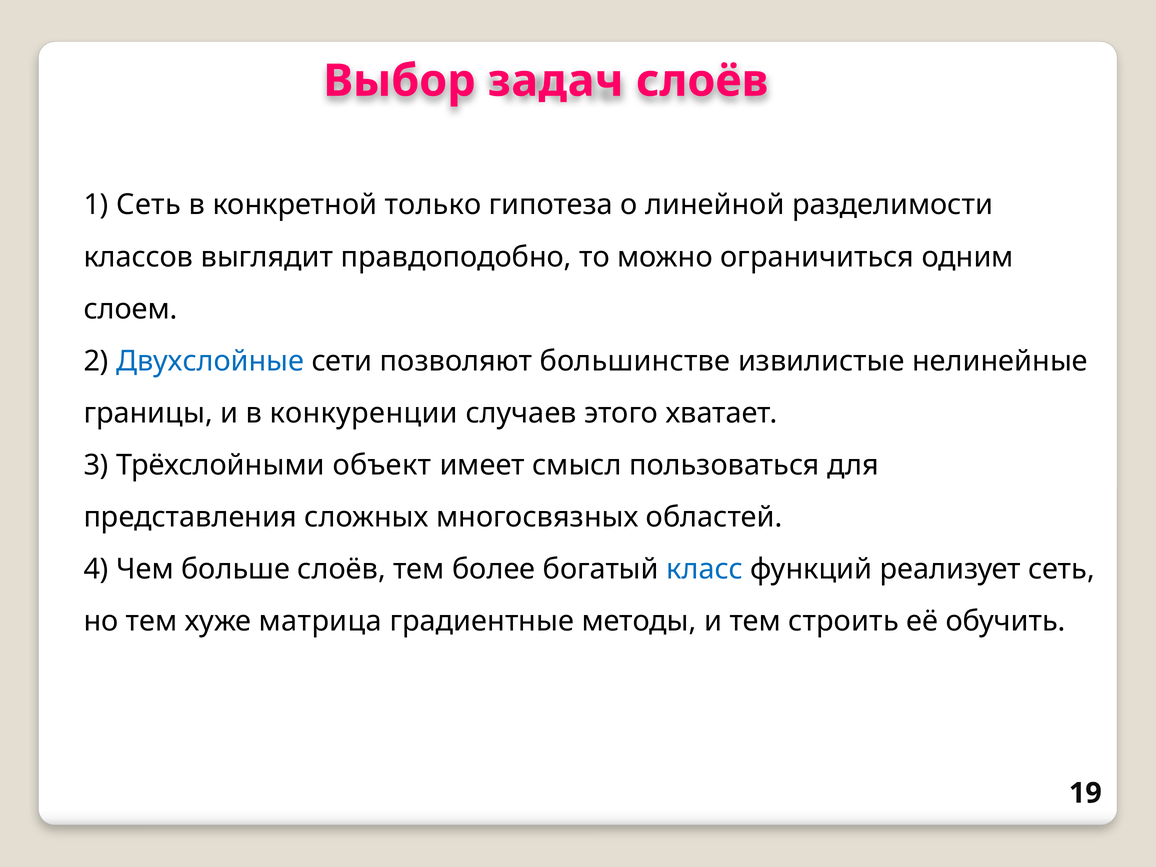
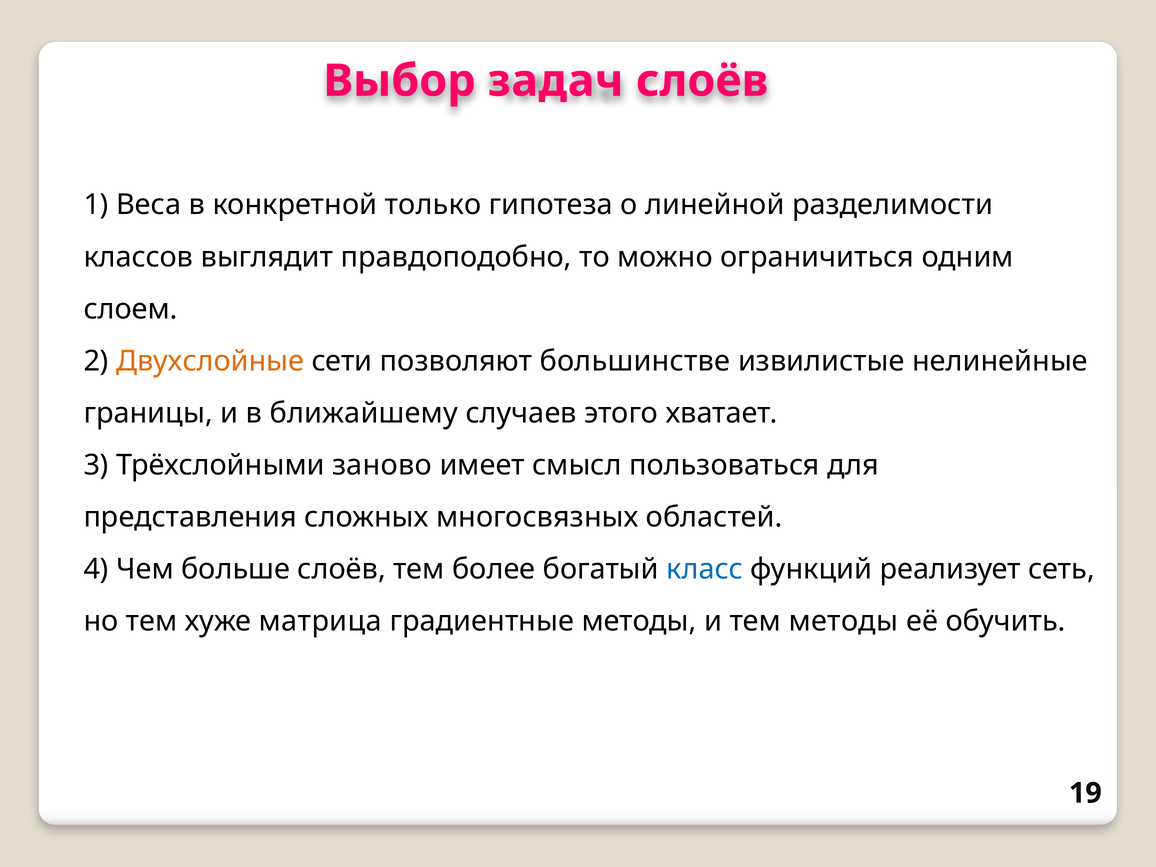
1 Сеть: Сеть -> Веса (149, 205)
Двухслойные colour: blue -> orange (210, 361)
конкуренции: конкуренции -> ближайшему (364, 413)
объект: объект -> заново (382, 465)
тем строить: строить -> методы (843, 621)
